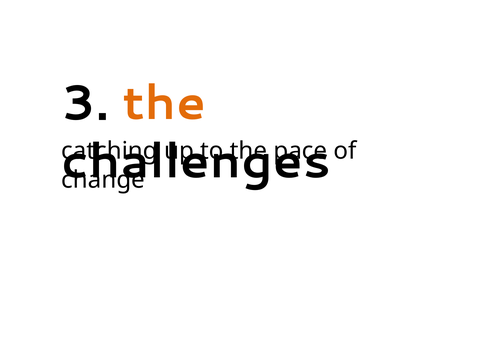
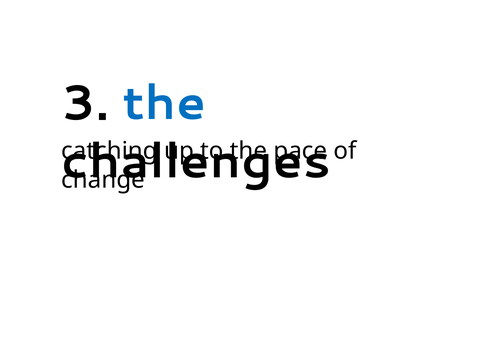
the colour: orange -> blue (164, 103)
